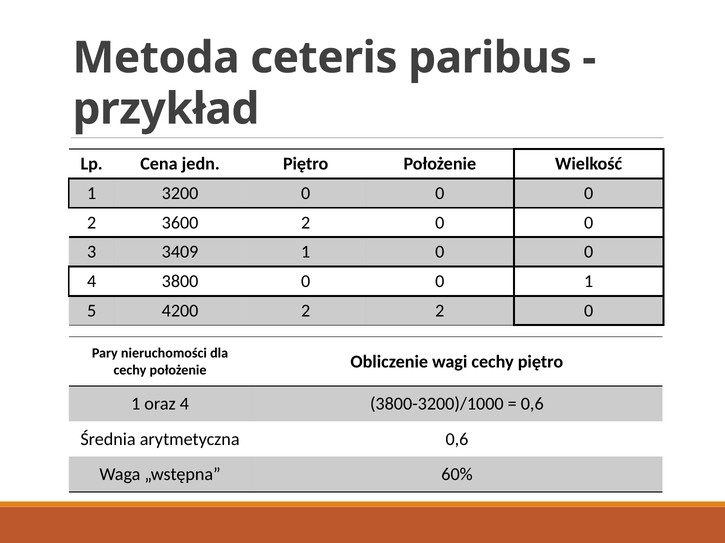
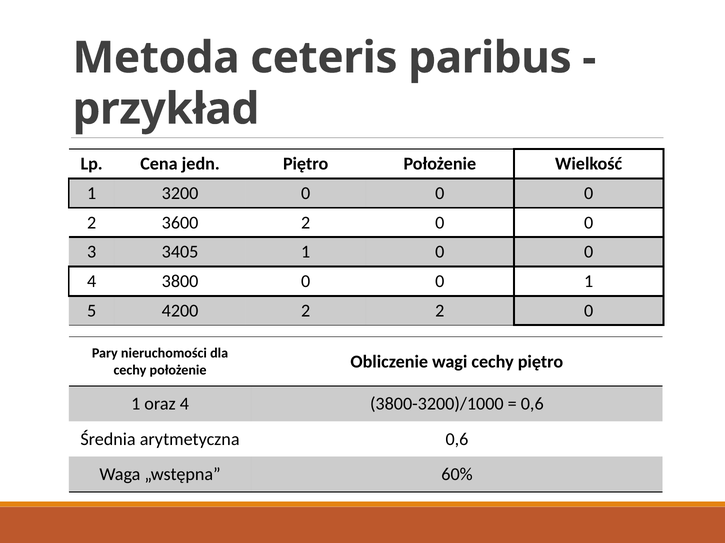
3409: 3409 -> 3405 (180, 252)
